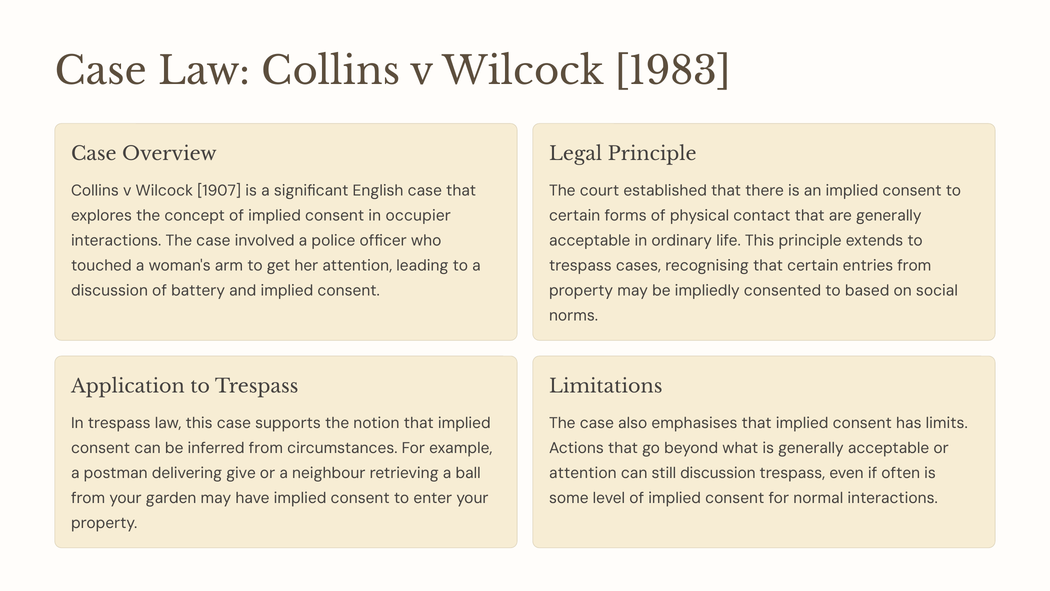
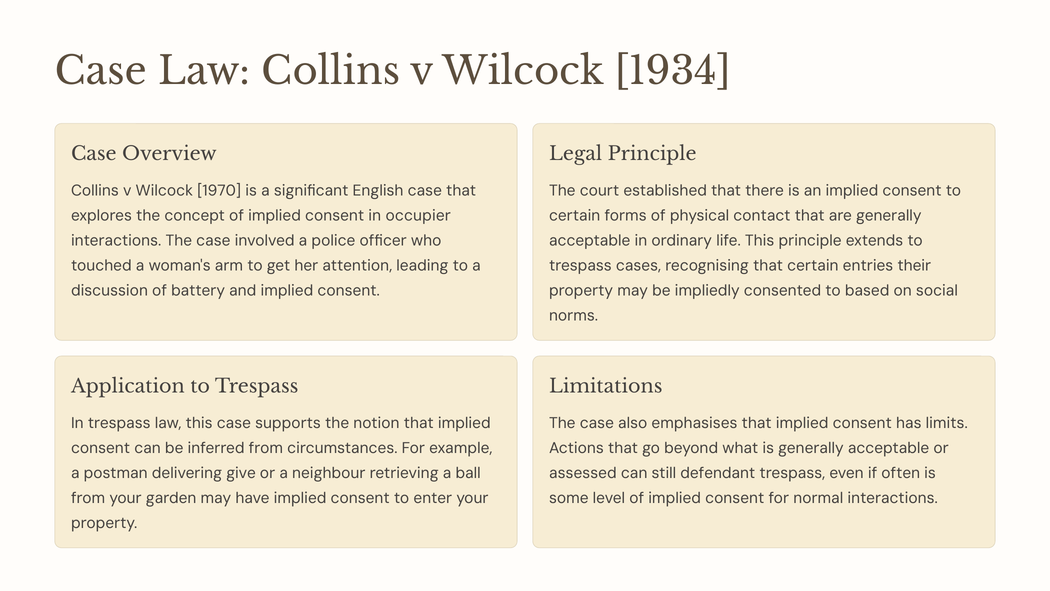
1983: 1983 -> 1934 (673, 71)
1907: 1907 -> 1970 (219, 190)
entries from: from -> their (914, 266)
attention: attention -> assessed (583, 473)
still discussion: discussion -> defendant (718, 473)
